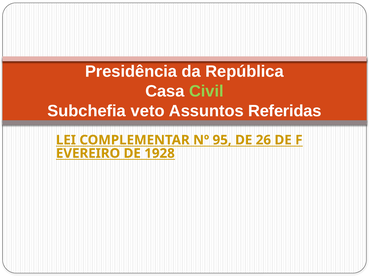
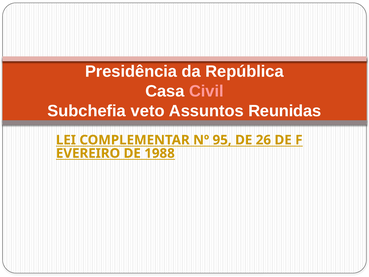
Civil colour: light green -> pink (206, 91)
Referidas: Referidas -> Reunidas (285, 111)
1928: 1928 -> 1988 (160, 153)
